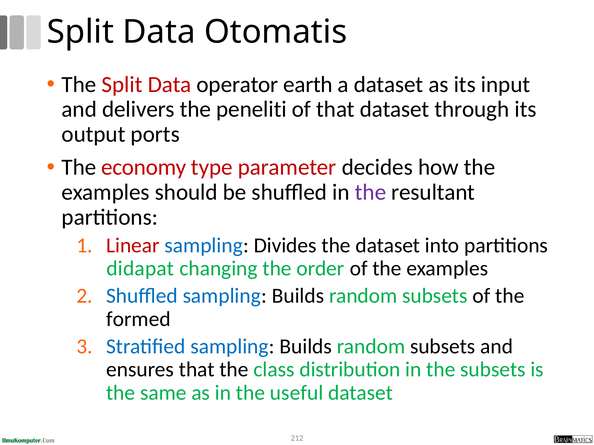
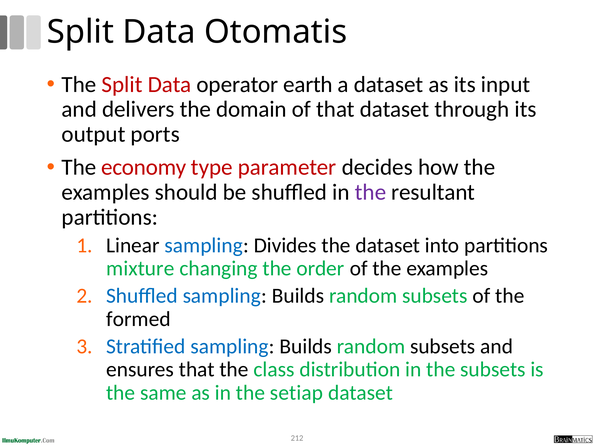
peneliti: peneliti -> domain (251, 109)
Linear colour: red -> black (133, 246)
didapat: didapat -> mixture (140, 269)
useful: useful -> setiap (297, 393)
